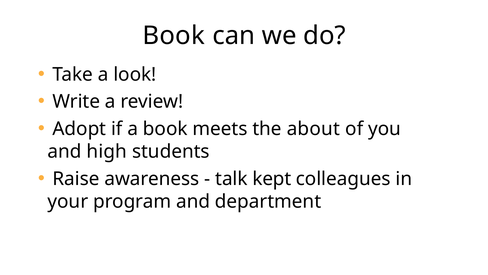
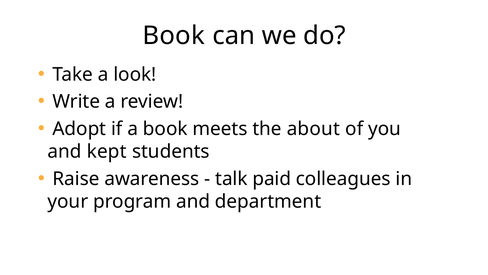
high: high -> kept (107, 151)
kept: kept -> paid (272, 179)
